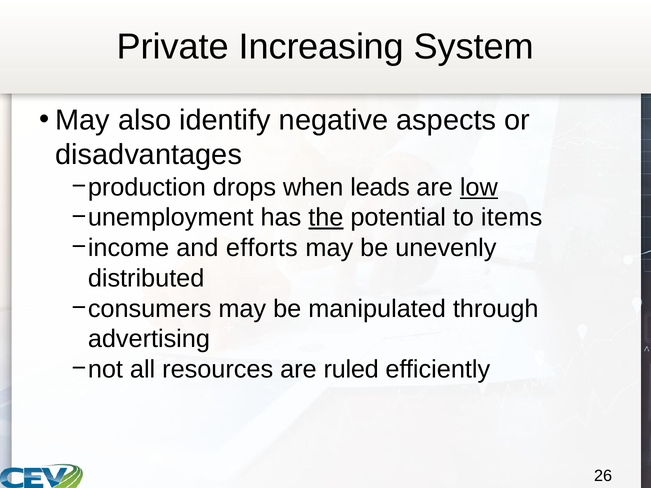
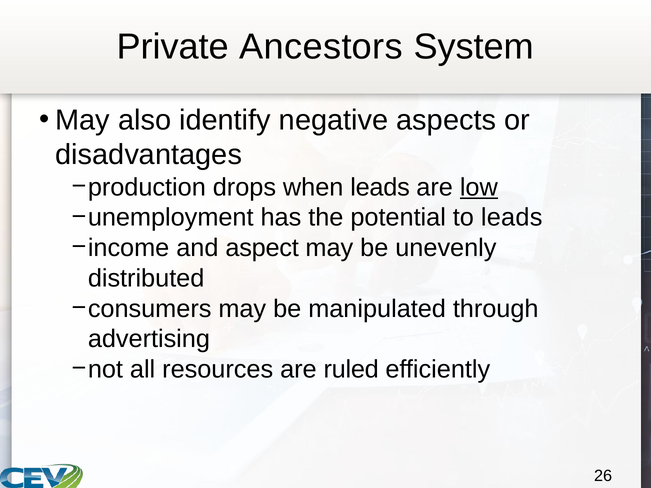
Increasing: Increasing -> Ancestors (321, 47)
the underline: present -> none (326, 218)
to items: items -> leads (512, 218)
efforts: efforts -> aspect (262, 248)
